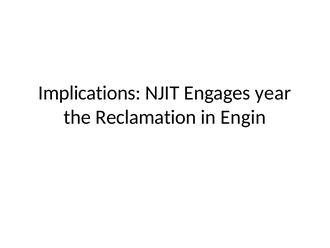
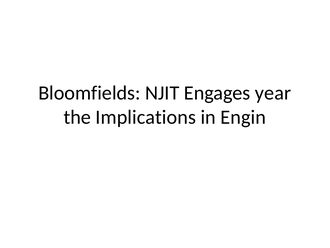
Implications: Implications -> Bloomfields (89, 93)
Reclamation: Reclamation -> Implications (146, 117)
